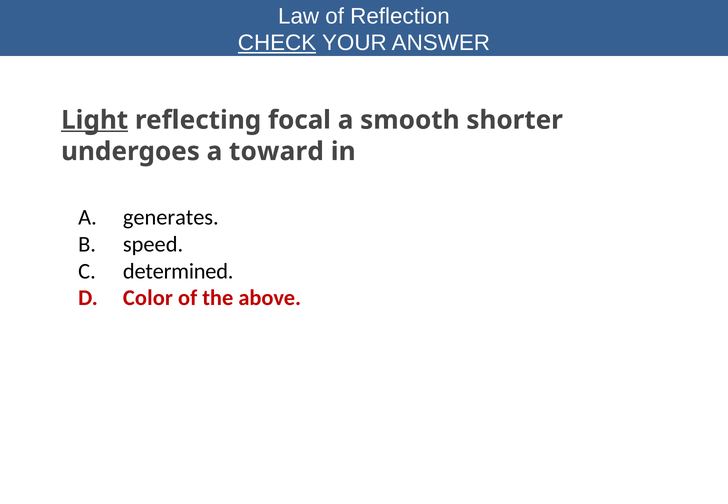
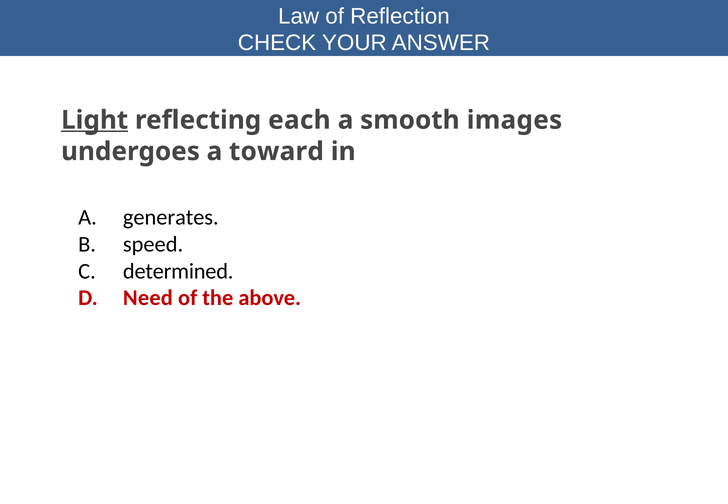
CHECK underline: present -> none (277, 43)
focal: focal -> each (299, 120)
shorter: shorter -> images (514, 120)
Color: Color -> Need (148, 298)
